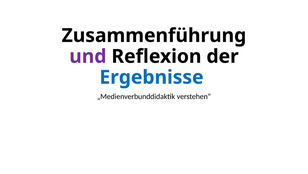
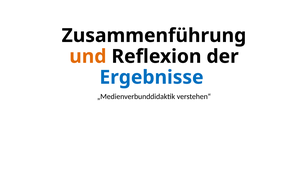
und colour: purple -> orange (88, 56)
